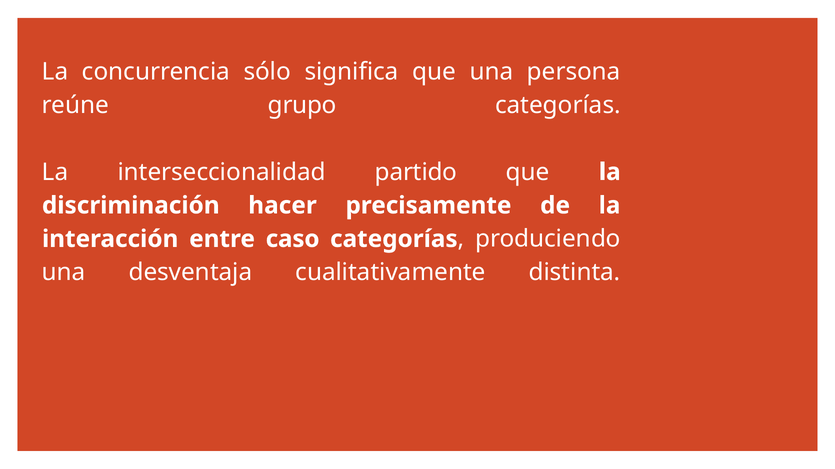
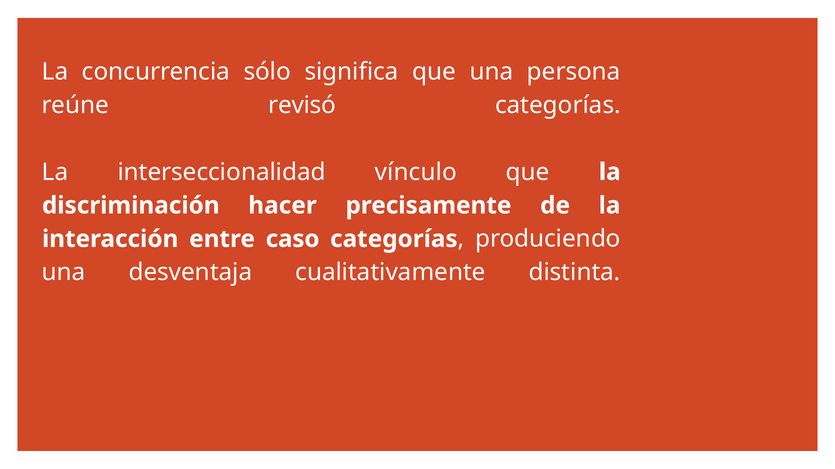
grupo: grupo -> revisó (302, 105)
partido: partido -> vínculo (416, 172)
